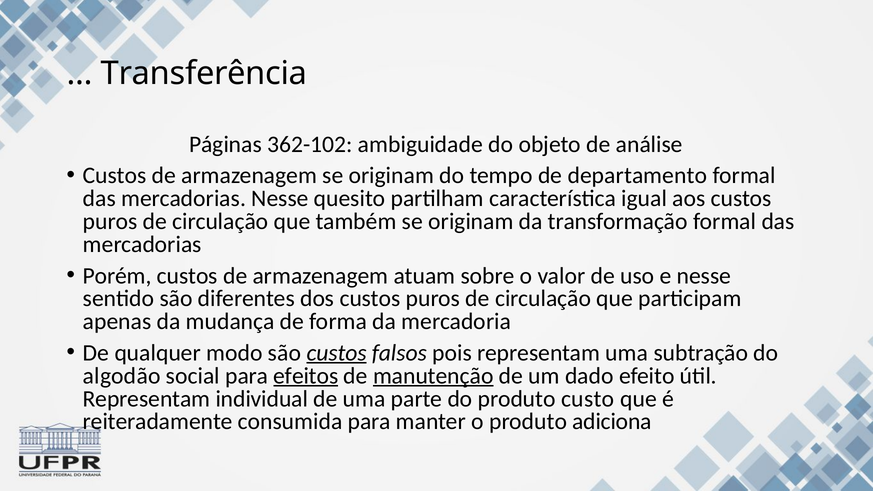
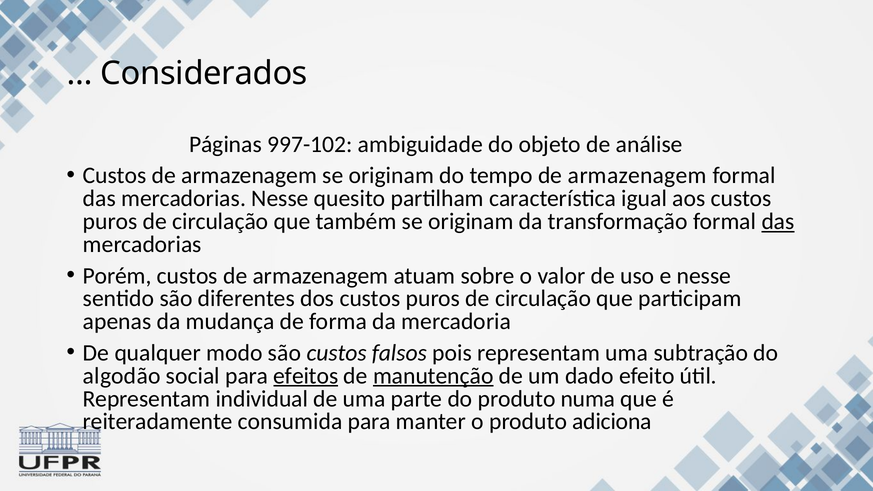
Transferência: Transferência -> Considerados (204, 73)
362-102: 362-102 -> 997-102 (310, 145)
tempo de departamento: departamento -> armazenagem (637, 176)
das underline: none -> present (778, 222)
custos underline: present -> none (337, 353)
custo: custo -> numa (588, 399)
